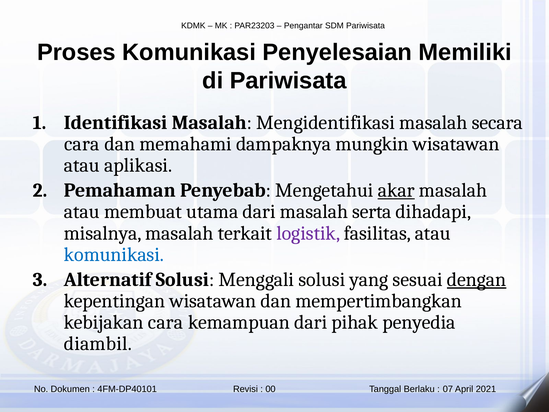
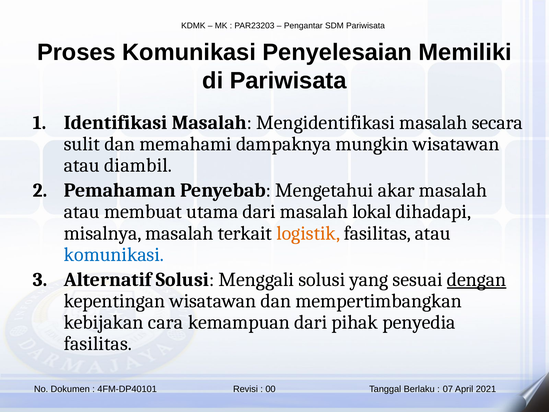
cara: cara -> sulit (82, 144)
aplikasi: aplikasi -> diambil (138, 165)
akar underline: present -> none (396, 190)
serta: serta -> lokal (372, 212)
logistik colour: purple -> orange (308, 233)
diambil: diambil -> fasilitas (98, 344)
